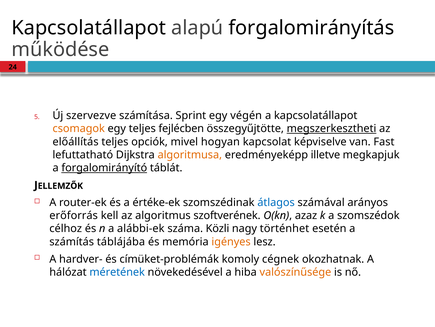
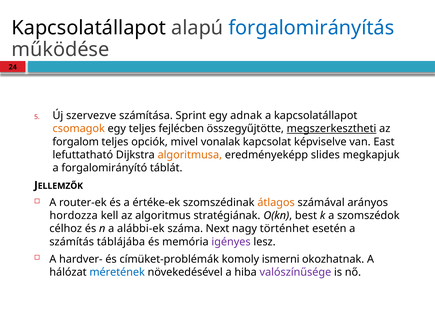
forgalomirányítás colour: black -> blue (311, 28)
végén: végén -> adnak (246, 115)
előállítás: előállítás -> forgalom (76, 141)
hogyan: hogyan -> vonalak (220, 141)
Fast: Fast -> East (384, 141)
illetve: illetve -> slides (325, 155)
forgalomirányító underline: present -> none (104, 168)
átlagos colour: blue -> orange (276, 202)
erőforrás: erőforrás -> hordozza (74, 215)
szoftverének: szoftverének -> stratégiának (227, 215)
azaz: azaz -> best (306, 215)
Közli: Közli -> Next (218, 228)
igényes colour: orange -> purple (231, 241)
cégnek: cégnek -> ismerni (281, 259)
valószínűsége colour: orange -> purple (295, 272)
